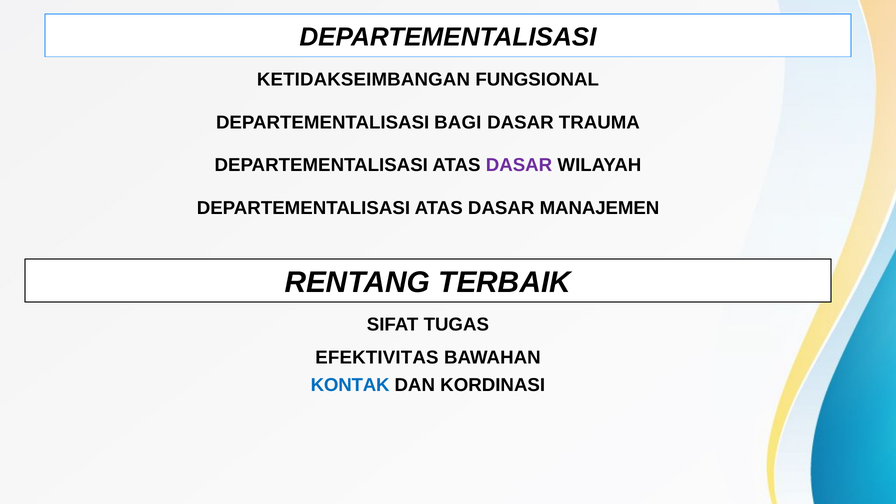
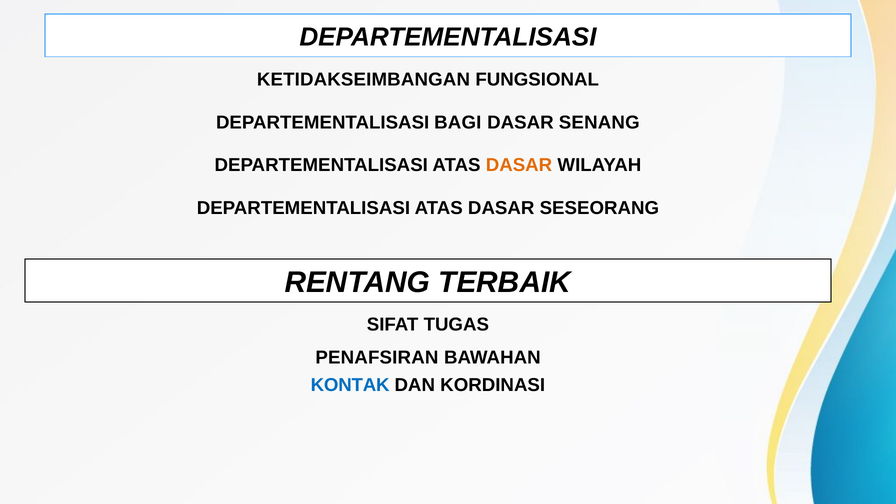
TRAUMA: TRAUMA -> SENANG (599, 122)
DASAR colour: purple -> orange (519, 165)
MANAJEMEN: MANAJEMEN -> SESEORANG (599, 208)
EFEKTIVITAS: EFEKTIVITAS -> PENAFSIRAN (377, 357)
